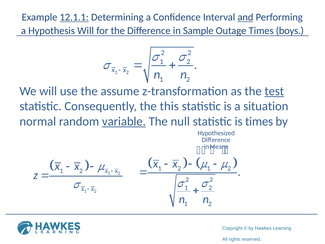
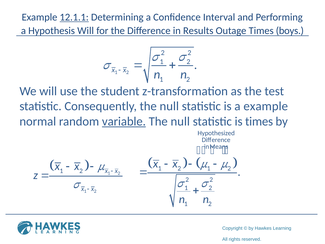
and underline: present -> none (245, 17)
Sample: Sample -> Results (198, 31)
assume: assume -> student (120, 91)
test underline: present -> none (274, 91)
Consequently the this: this -> null (169, 106)
a situation: situation -> example (266, 106)
